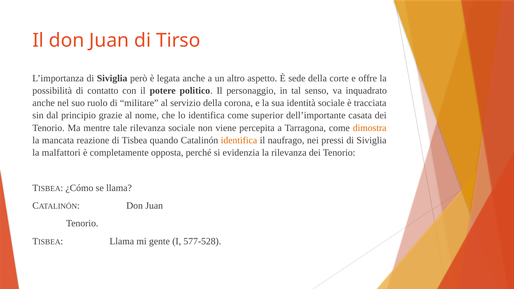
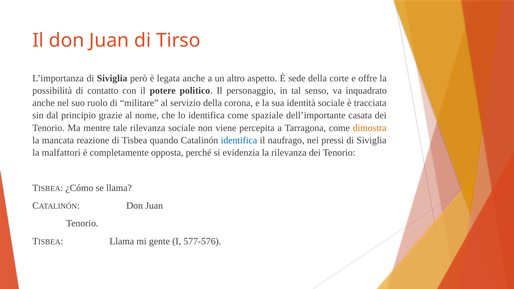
superior: superior -> spaziale (267, 116)
identifica colour: orange -> blue (239, 140)
577-528: 577-528 -> 577-576 (202, 241)
